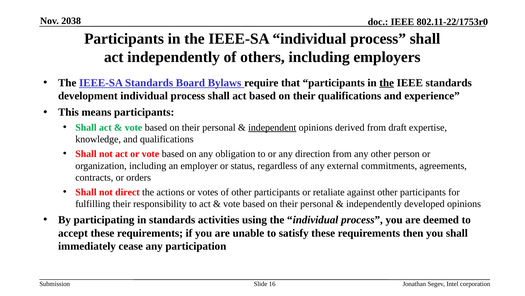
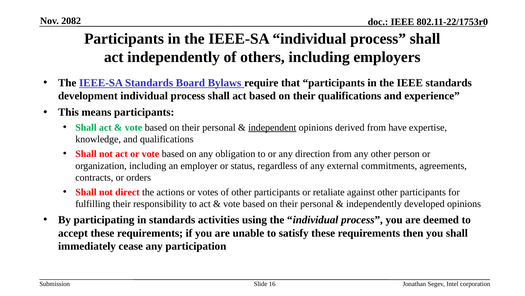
2038: 2038 -> 2082 (71, 21)
the underline: present -> none (387, 83)
draft: draft -> have (398, 127)
